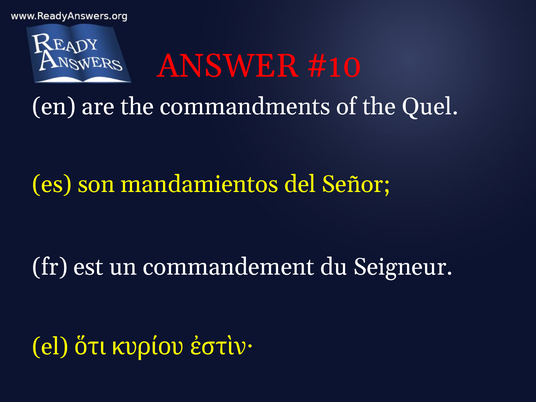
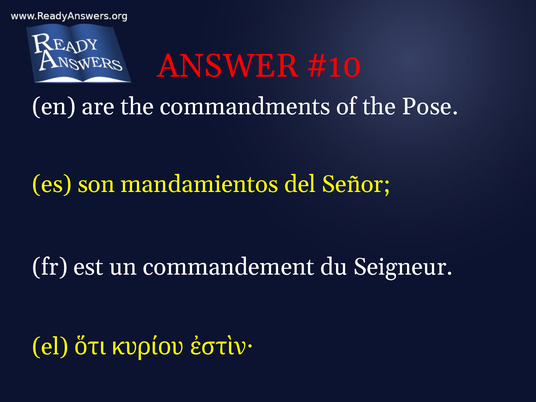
Quel: Quel -> Pose (430, 107)
